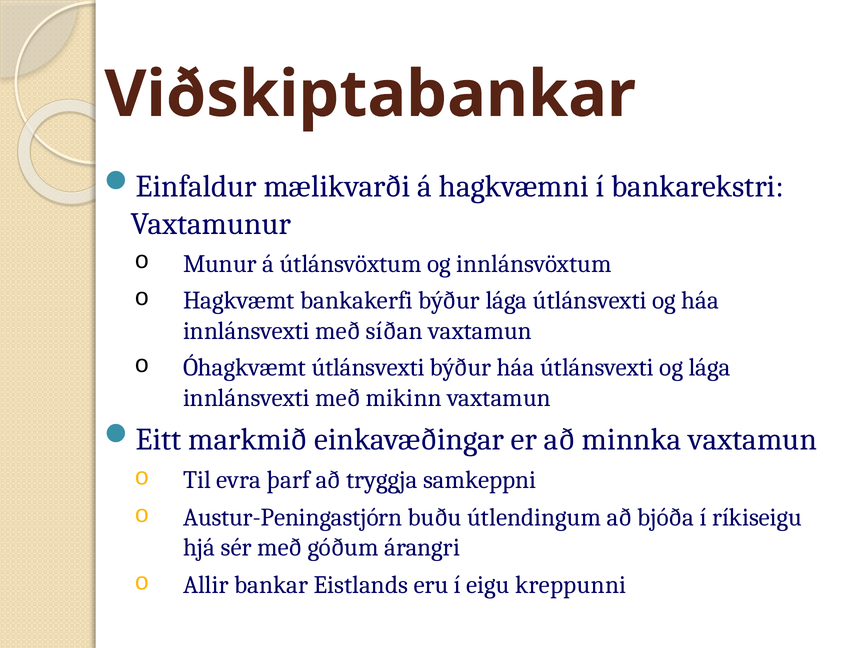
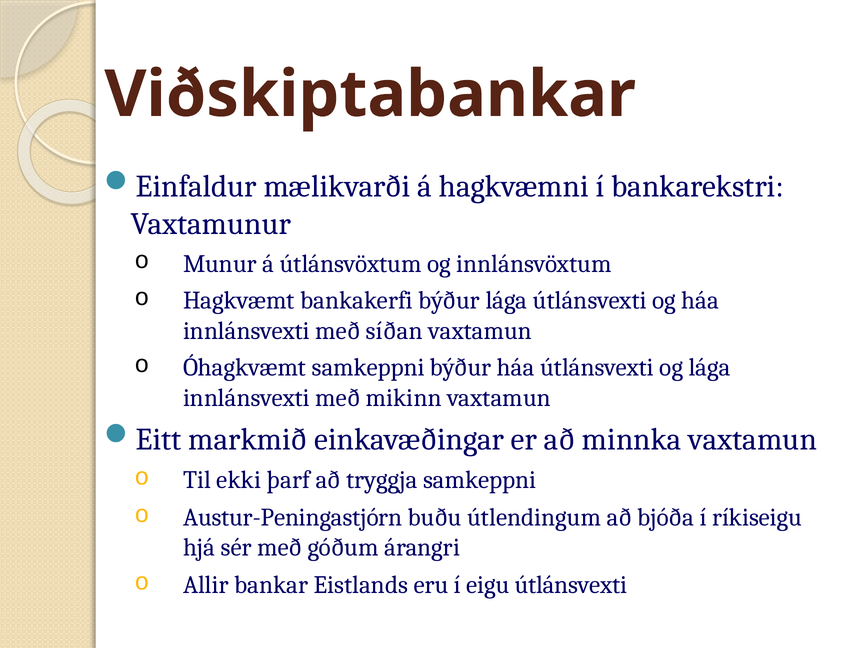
Óhagkvæmt útlánsvexti: útlánsvexti -> samkeppni (368, 368)
evra: evra -> ekki (239, 480)
eigu kreppunni: kreppunni -> útlánsvexti (571, 585)
